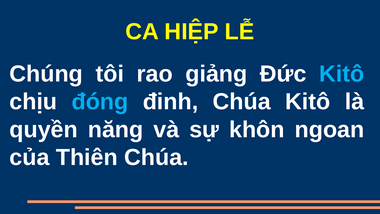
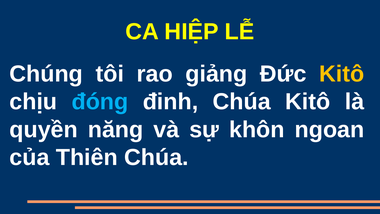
Kitô colour: light blue -> yellow (342, 74)
